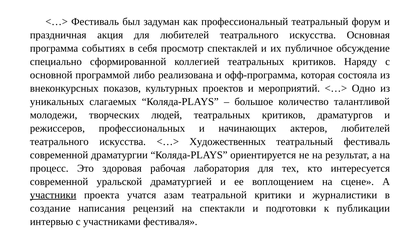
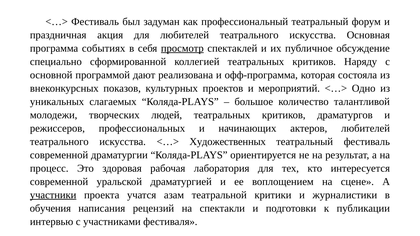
просмотр underline: none -> present (182, 48)
либо: либо -> дают (144, 75)
создание: создание -> обучения (50, 208)
